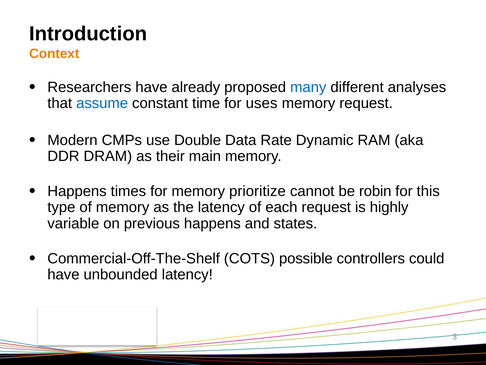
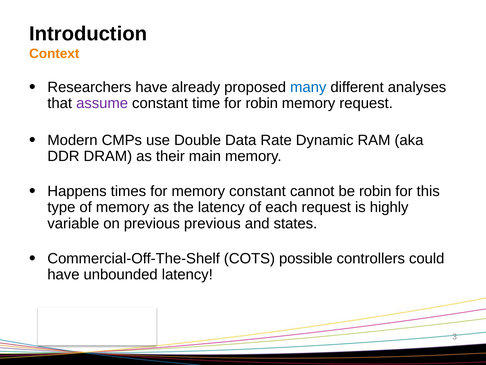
assume colour: blue -> purple (102, 103)
for uses: uses -> robin (262, 103)
memory prioritize: prioritize -> constant (257, 191)
previous happens: happens -> previous (212, 223)
